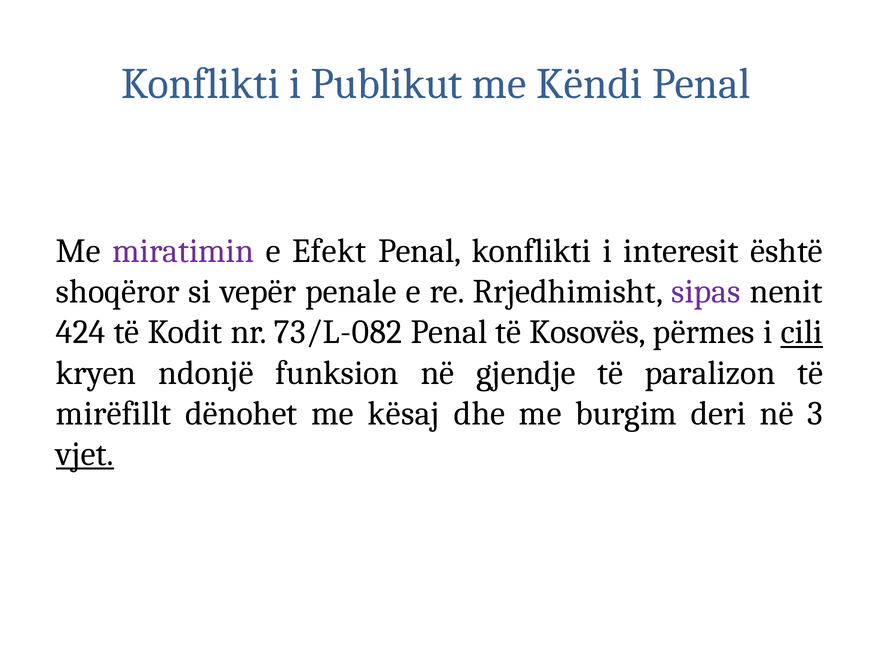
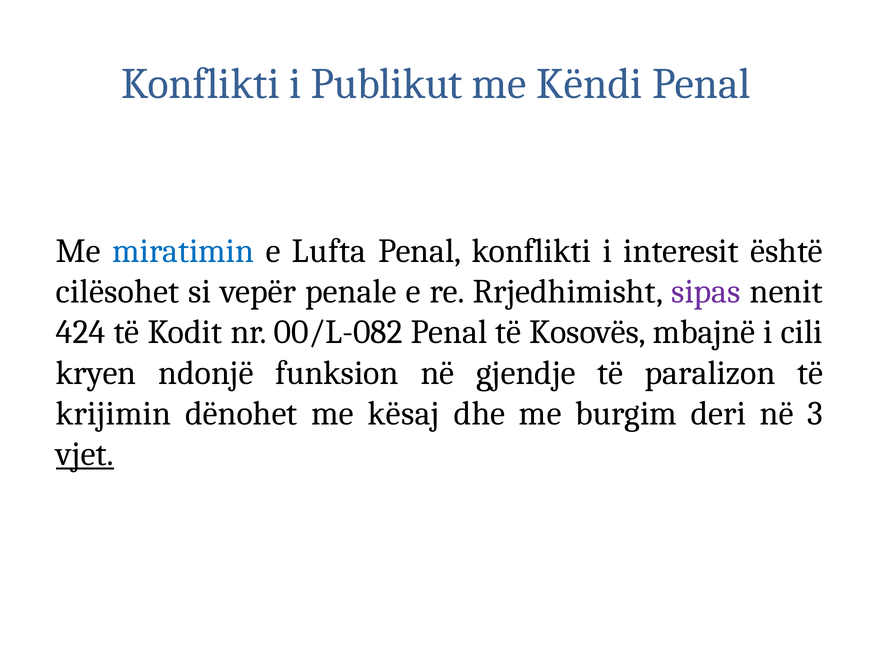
miratimin colour: purple -> blue (183, 251)
Efekt: Efekt -> Lufta (329, 251)
shoqëror: shoqëror -> cilësohet (118, 292)
73/L-082: 73/L-082 -> 00/L-082 (338, 332)
përmes: përmes -> mbajnë (704, 332)
cili underline: present -> none (802, 332)
mirëfillt: mirëfillt -> krijimin (114, 413)
